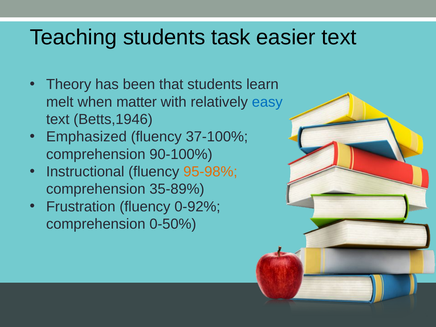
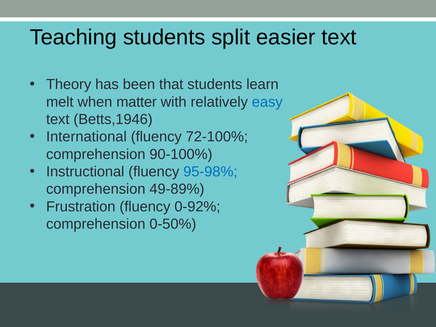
task: task -> split (231, 37)
Emphasized: Emphasized -> International (86, 137)
37-100%: 37-100% -> 72-100% (217, 137)
95-98% colour: orange -> blue (210, 172)
35-89%: 35-89% -> 49-89% (177, 189)
